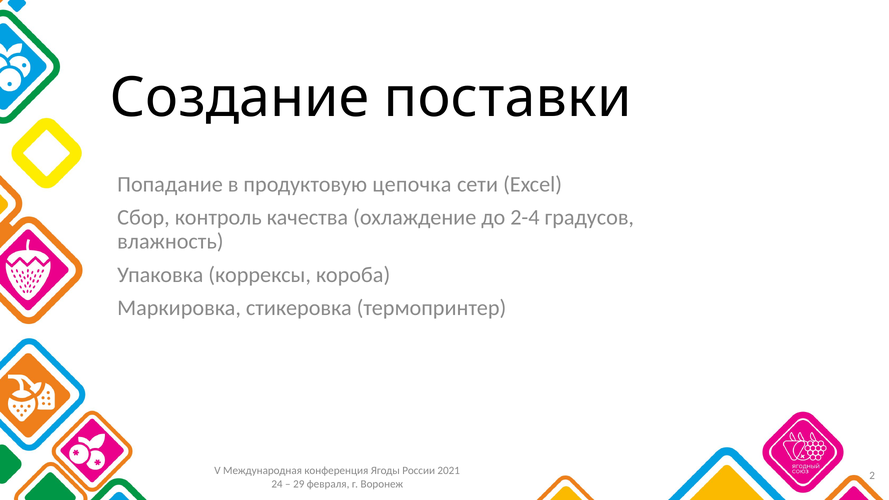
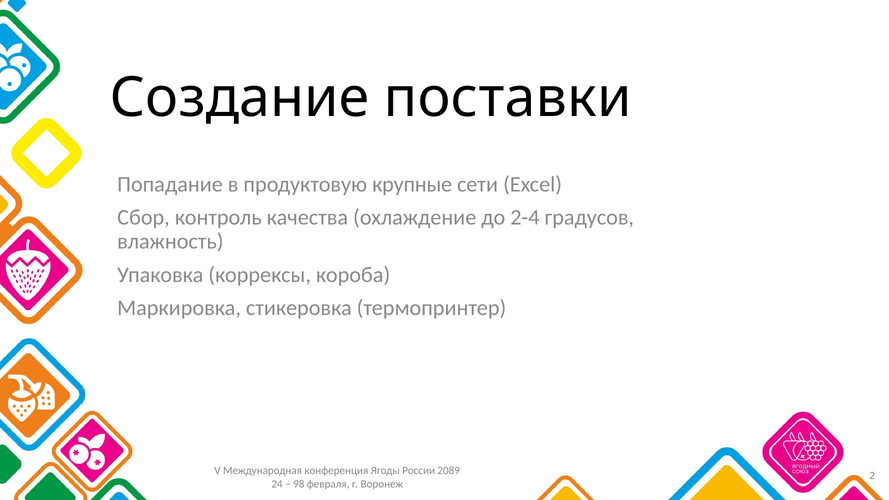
цепочка: цепочка -> крупные (412, 184)
2021: 2021 -> 2089 (449, 471)
29: 29 -> 98 (299, 484)
